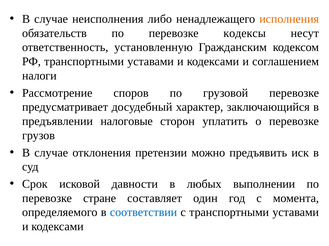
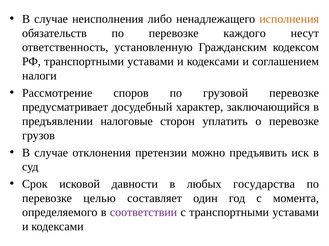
кодексы: кодексы -> каждого (245, 33)
выполнении: выполнении -> государства (264, 184)
стране: стране -> целью (99, 199)
соответствии colour: blue -> purple (144, 213)
